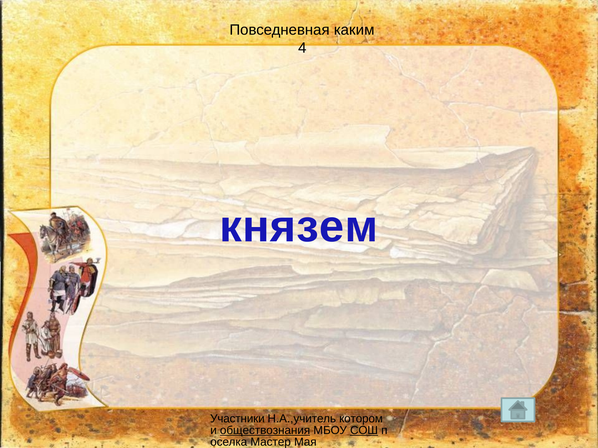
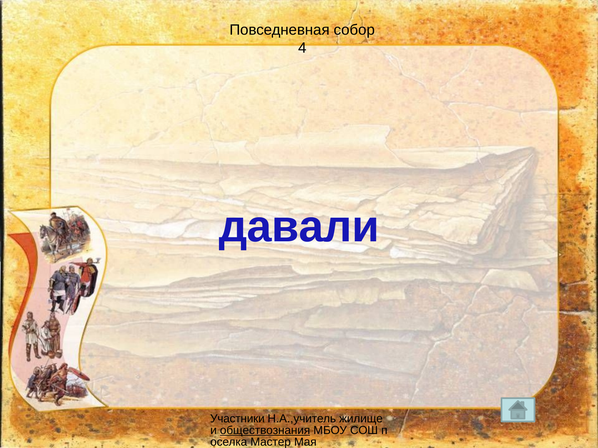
каким: каким -> собор (354, 30)
князем: князем -> давали (299, 227)
котором: котором -> жилище (361, 419)
СОШ underline: present -> none (364, 431)
